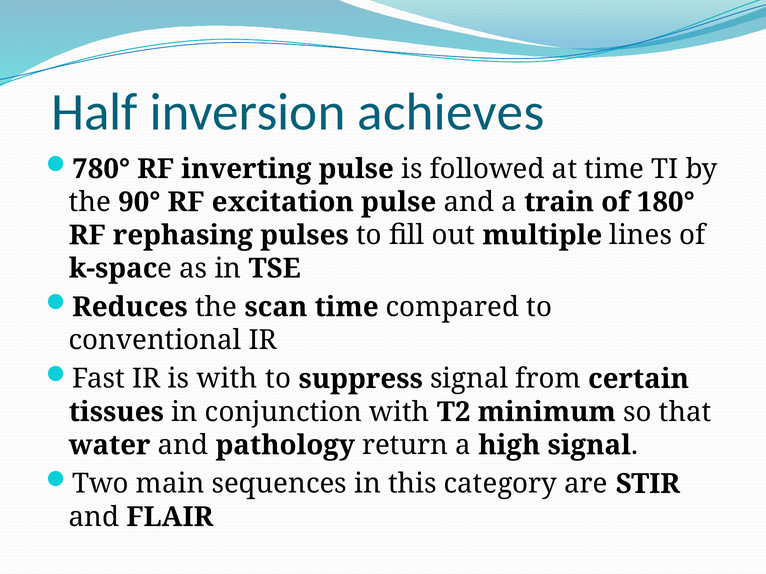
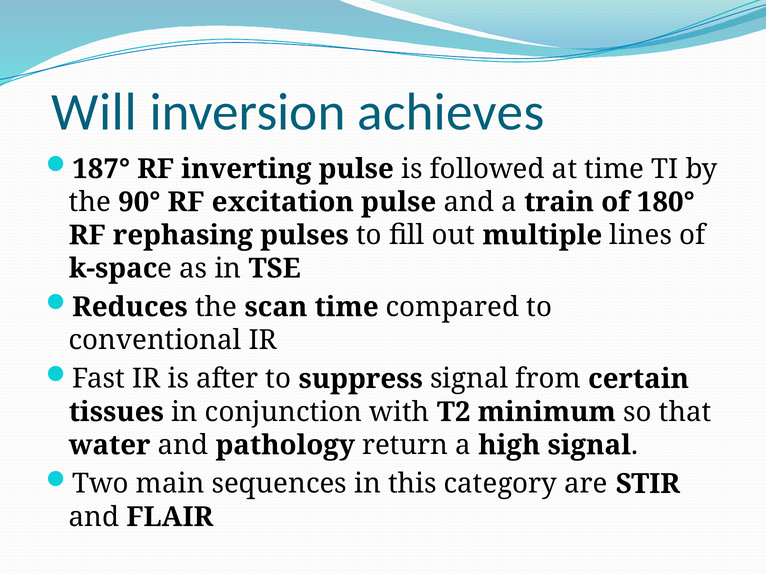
Half: Half -> Will (94, 112)
780°: 780° -> 187° (101, 169)
is with: with -> after (227, 379)
